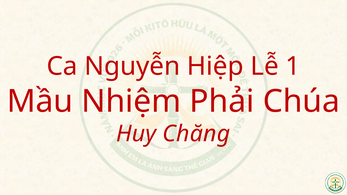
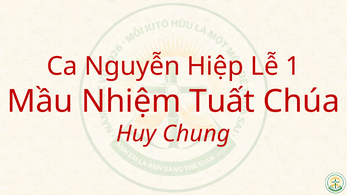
Phải: Phải -> Tuất (222, 102)
Chăng: Chăng -> Chung (196, 134)
